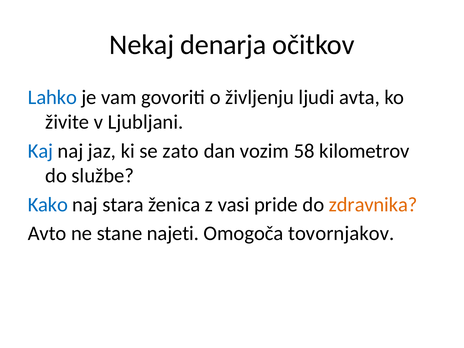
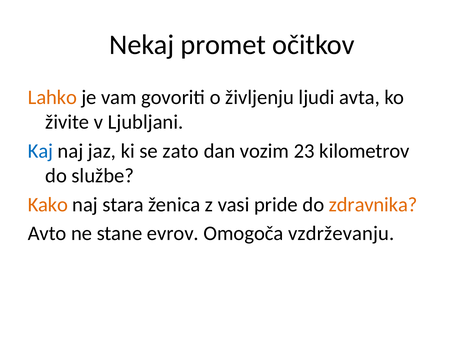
denarja: denarja -> promet (223, 45)
Lahko colour: blue -> orange (52, 97)
58: 58 -> 23 (304, 151)
Kako colour: blue -> orange (48, 205)
najeti: najeti -> evrov (173, 233)
tovornjakov: tovornjakov -> vzdrževanju (341, 233)
